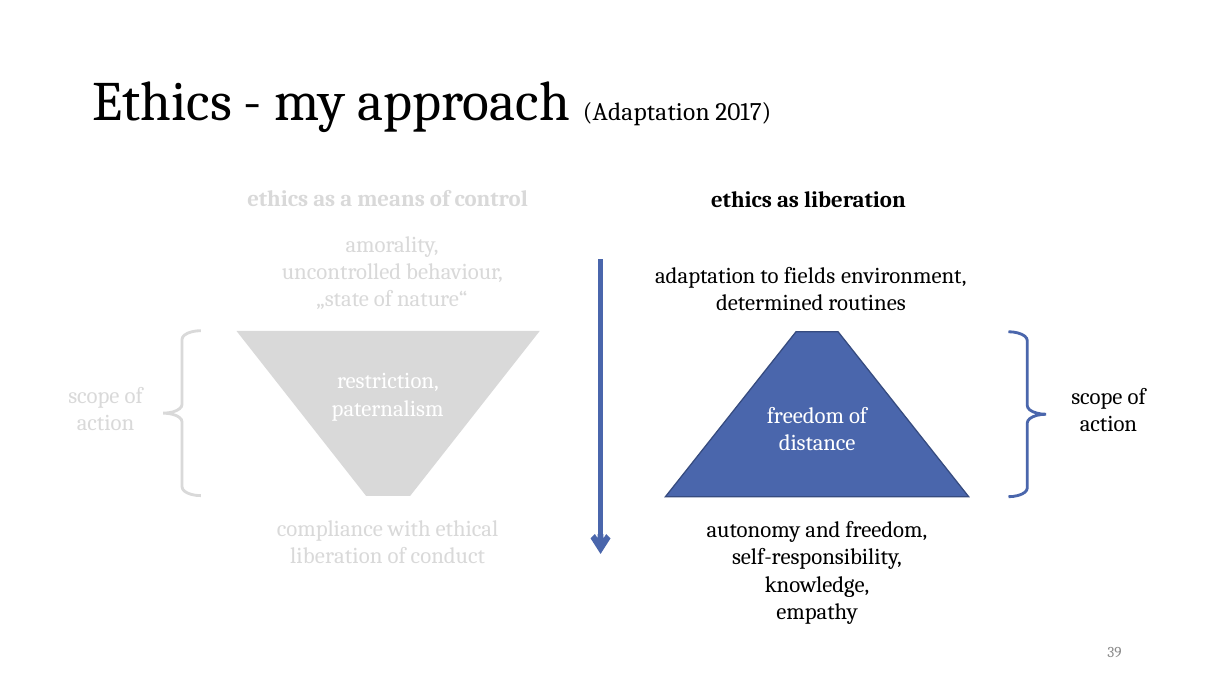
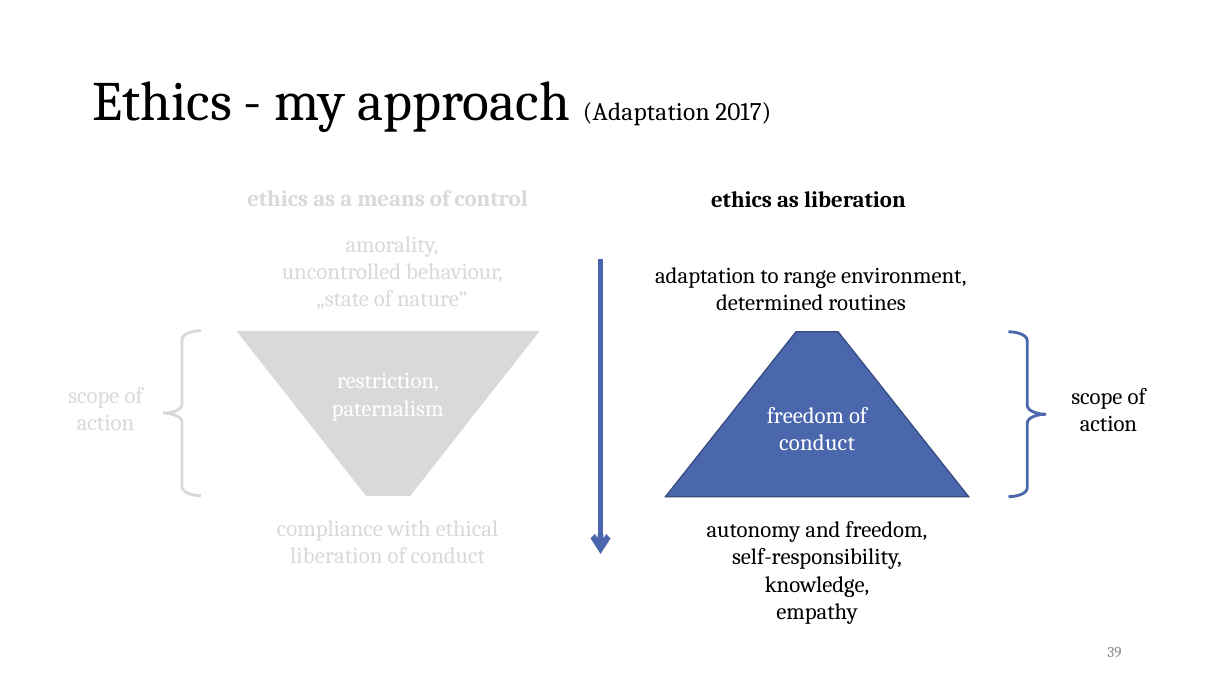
fields: fields -> range (810, 275)
distance: distance -> conduct (817, 443)
